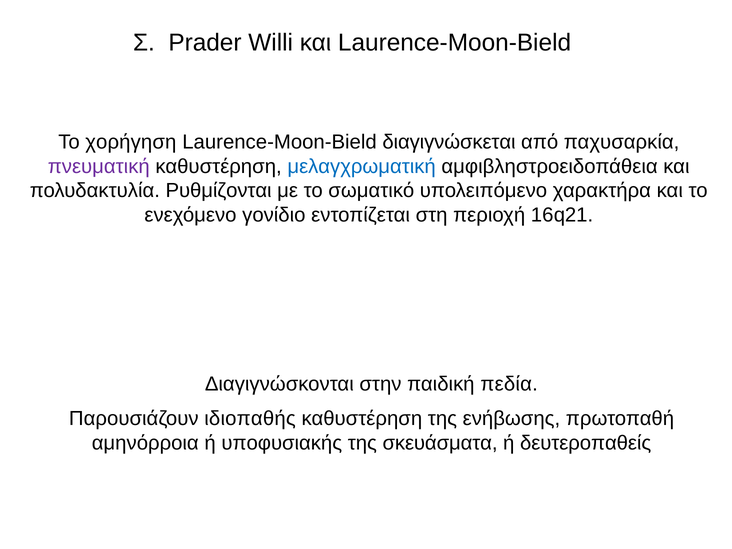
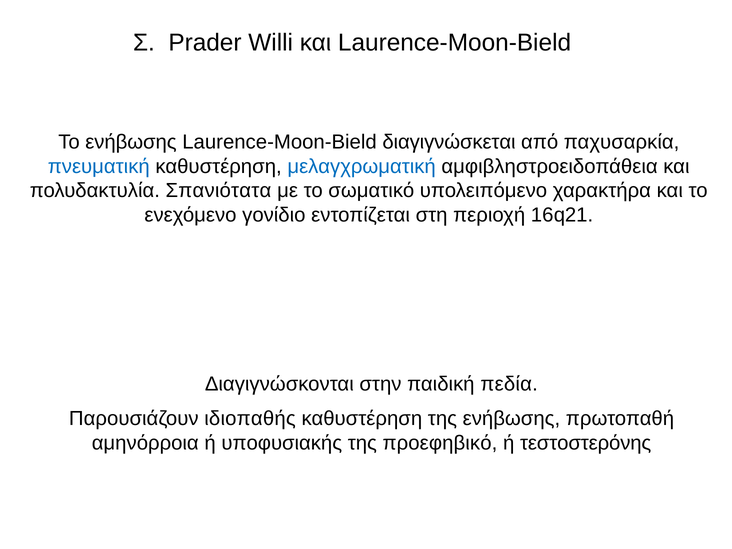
Το χορήγηση: χορήγηση -> ενήβωσης (131, 142)
πνευματική colour: purple -> blue (99, 166)
Ρυθμίζονται: Ρυθμίζονται -> Σπανιότατα (218, 191)
σκευάσματα: σκευάσματα -> προεφηβικό (440, 443)
δευτεροπαθείς: δευτεροπαθείς -> τεστοστερόνης (586, 443)
